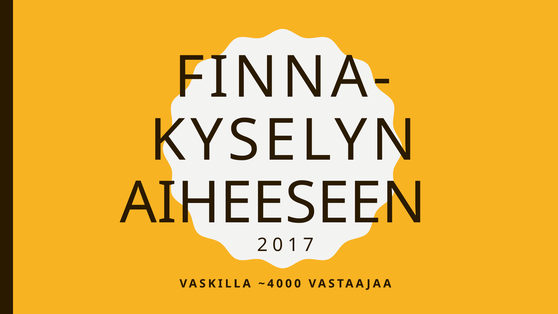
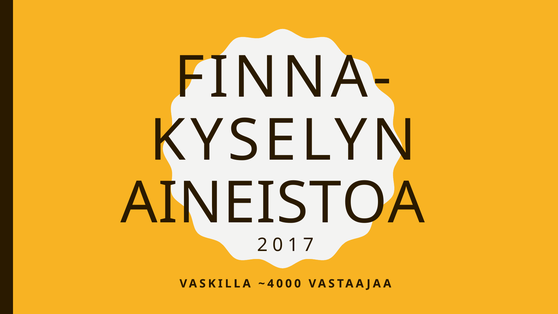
AIHEESEEN: AIHEESEEN -> AINEISTOA (273, 203)
